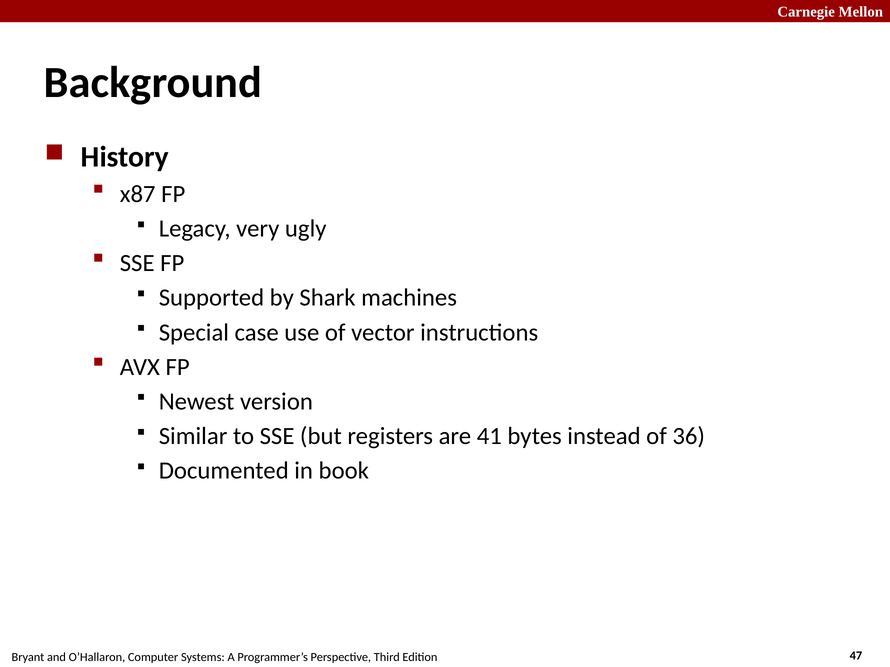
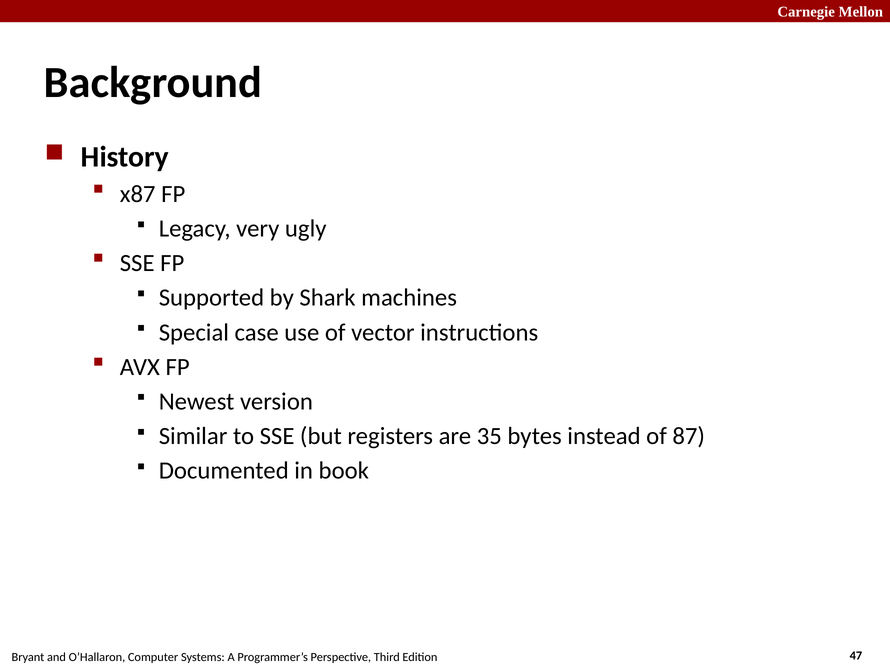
41: 41 -> 35 (489, 436)
36: 36 -> 87 (689, 436)
